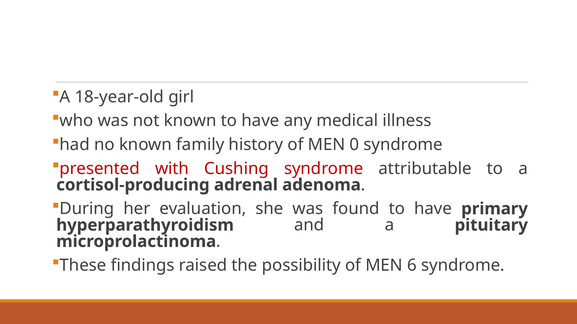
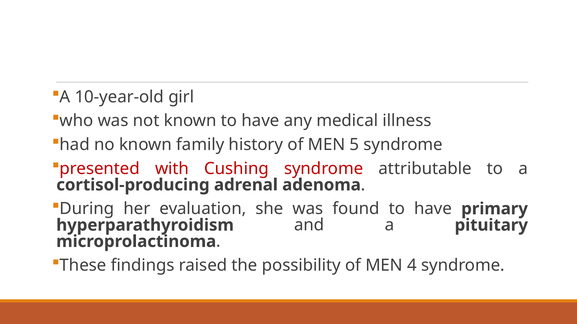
18-year-old: 18-year-old -> 10-year-old (119, 97)
0: 0 -> 5 (354, 145)
6: 6 -> 4 (412, 266)
